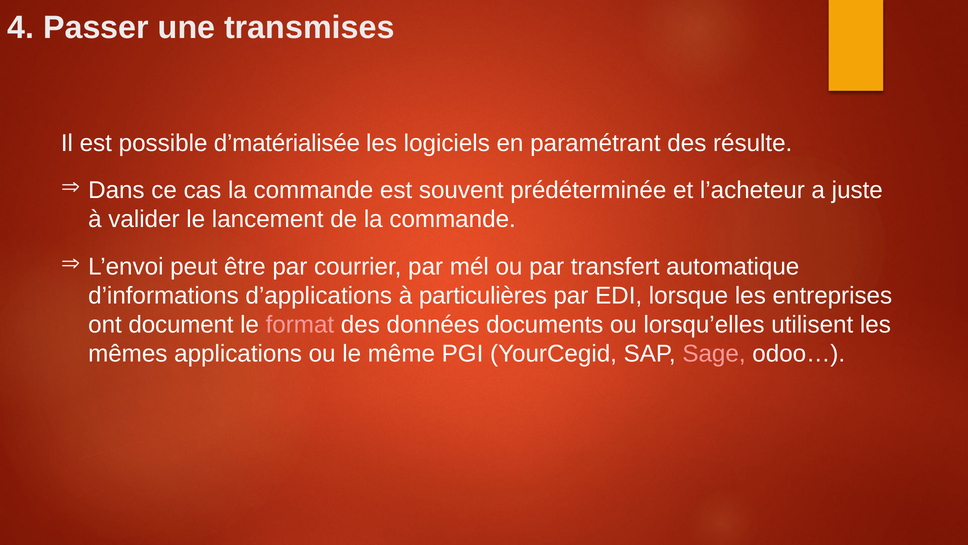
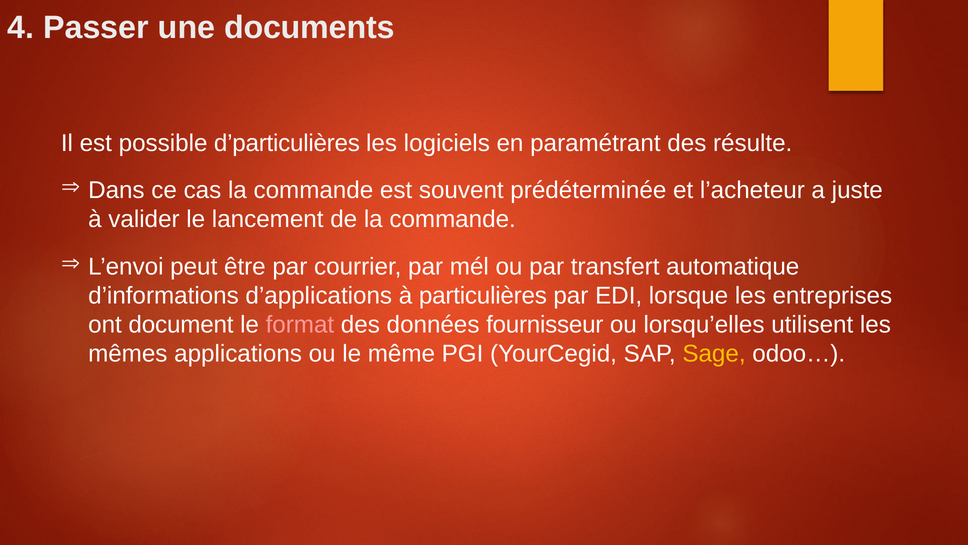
transmises: transmises -> documents (309, 28)
d’matérialisée: d’matérialisée -> d’particulières (287, 143)
documents: documents -> fournisseur (545, 324)
Sage colour: pink -> yellow (714, 353)
